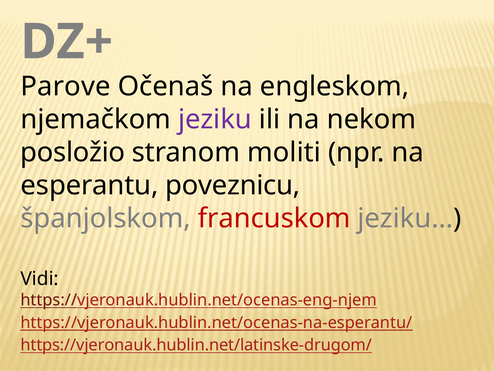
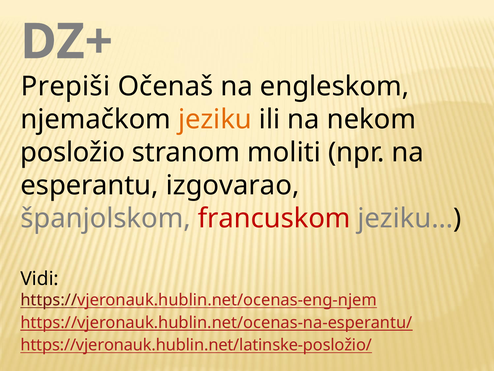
Parove: Parove -> Prepiši (65, 86)
jeziku colour: purple -> orange (215, 119)
poveznicu: poveznicu -> izgovarao (233, 185)
https://vjeronauk.hublin.net/latinske-drugom/: https://vjeronauk.hublin.net/latinske-drugom/ -> https://vjeronauk.hublin.net/latinske-posložio/ (196, 345)
